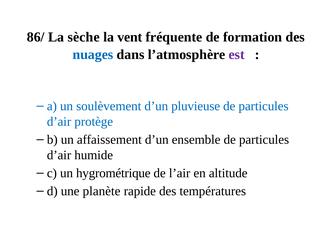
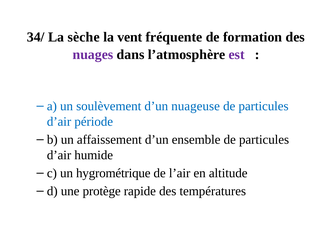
86/: 86/ -> 34/ (36, 37)
nuages colour: blue -> purple (93, 55)
pluvieuse: pluvieuse -> nuageuse (196, 106)
protège: protège -> période (94, 121)
planète: planète -> protège (102, 191)
